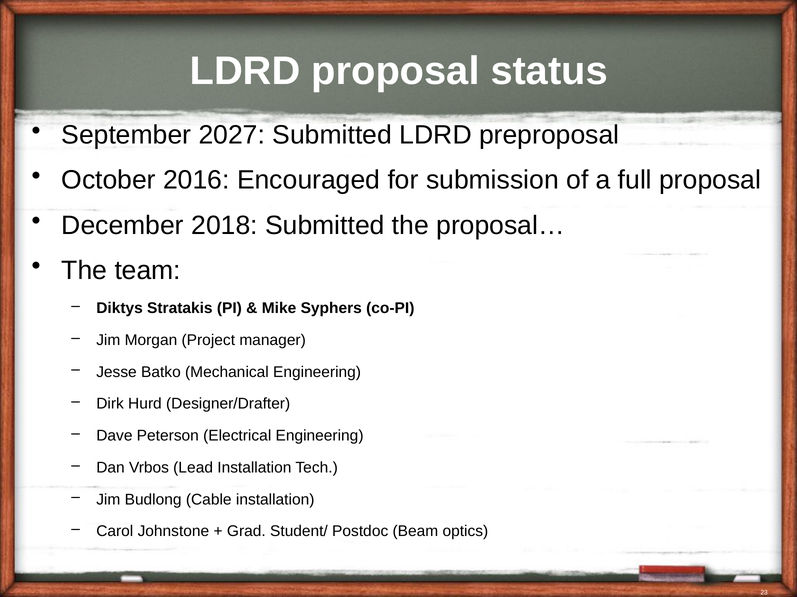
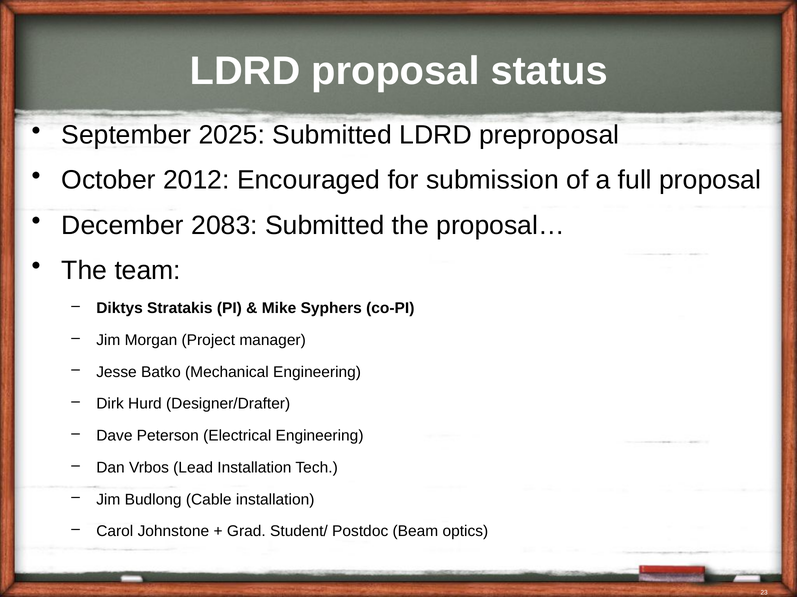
2027: 2027 -> 2025 (232, 135)
2016: 2016 -> 2012 (196, 180)
2018: 2018 -> 2083 (224, 226)
